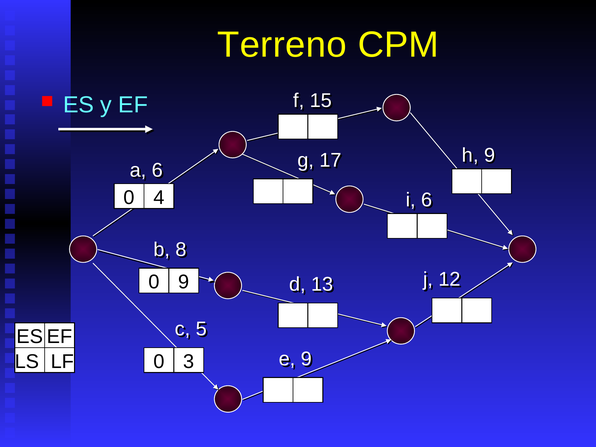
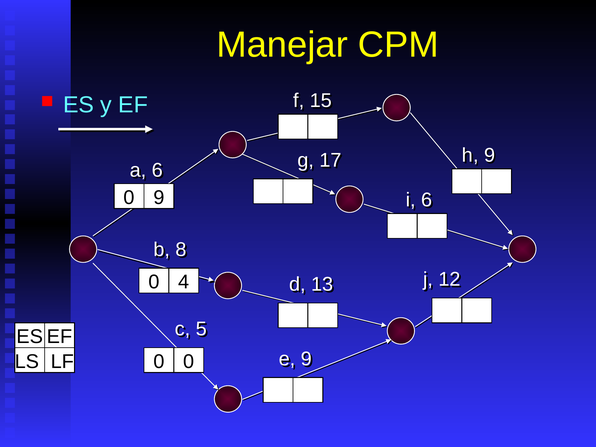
Terreno: Terreno -> Manejar (282, 45)
0 4: 4 -> 9 (159, 198)
0 9: 9 -> 4 (184, 282)
0 3: 3 -> 0 (189, 361)
